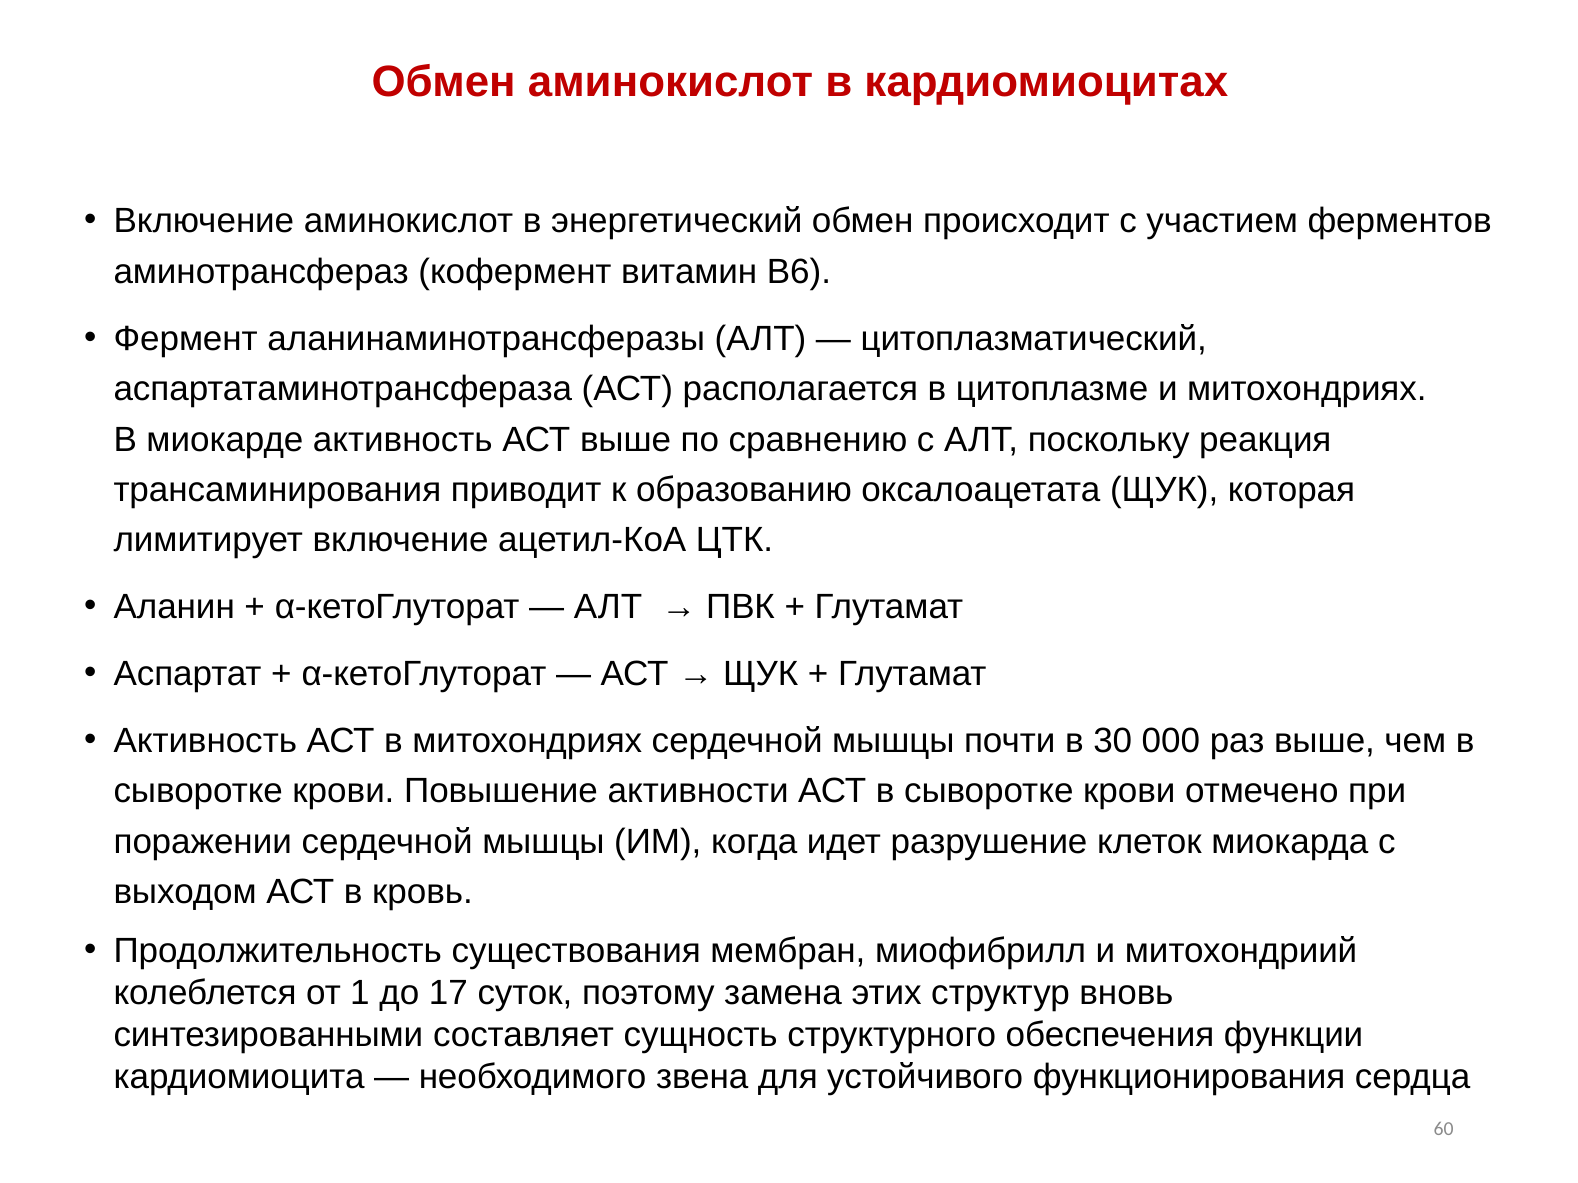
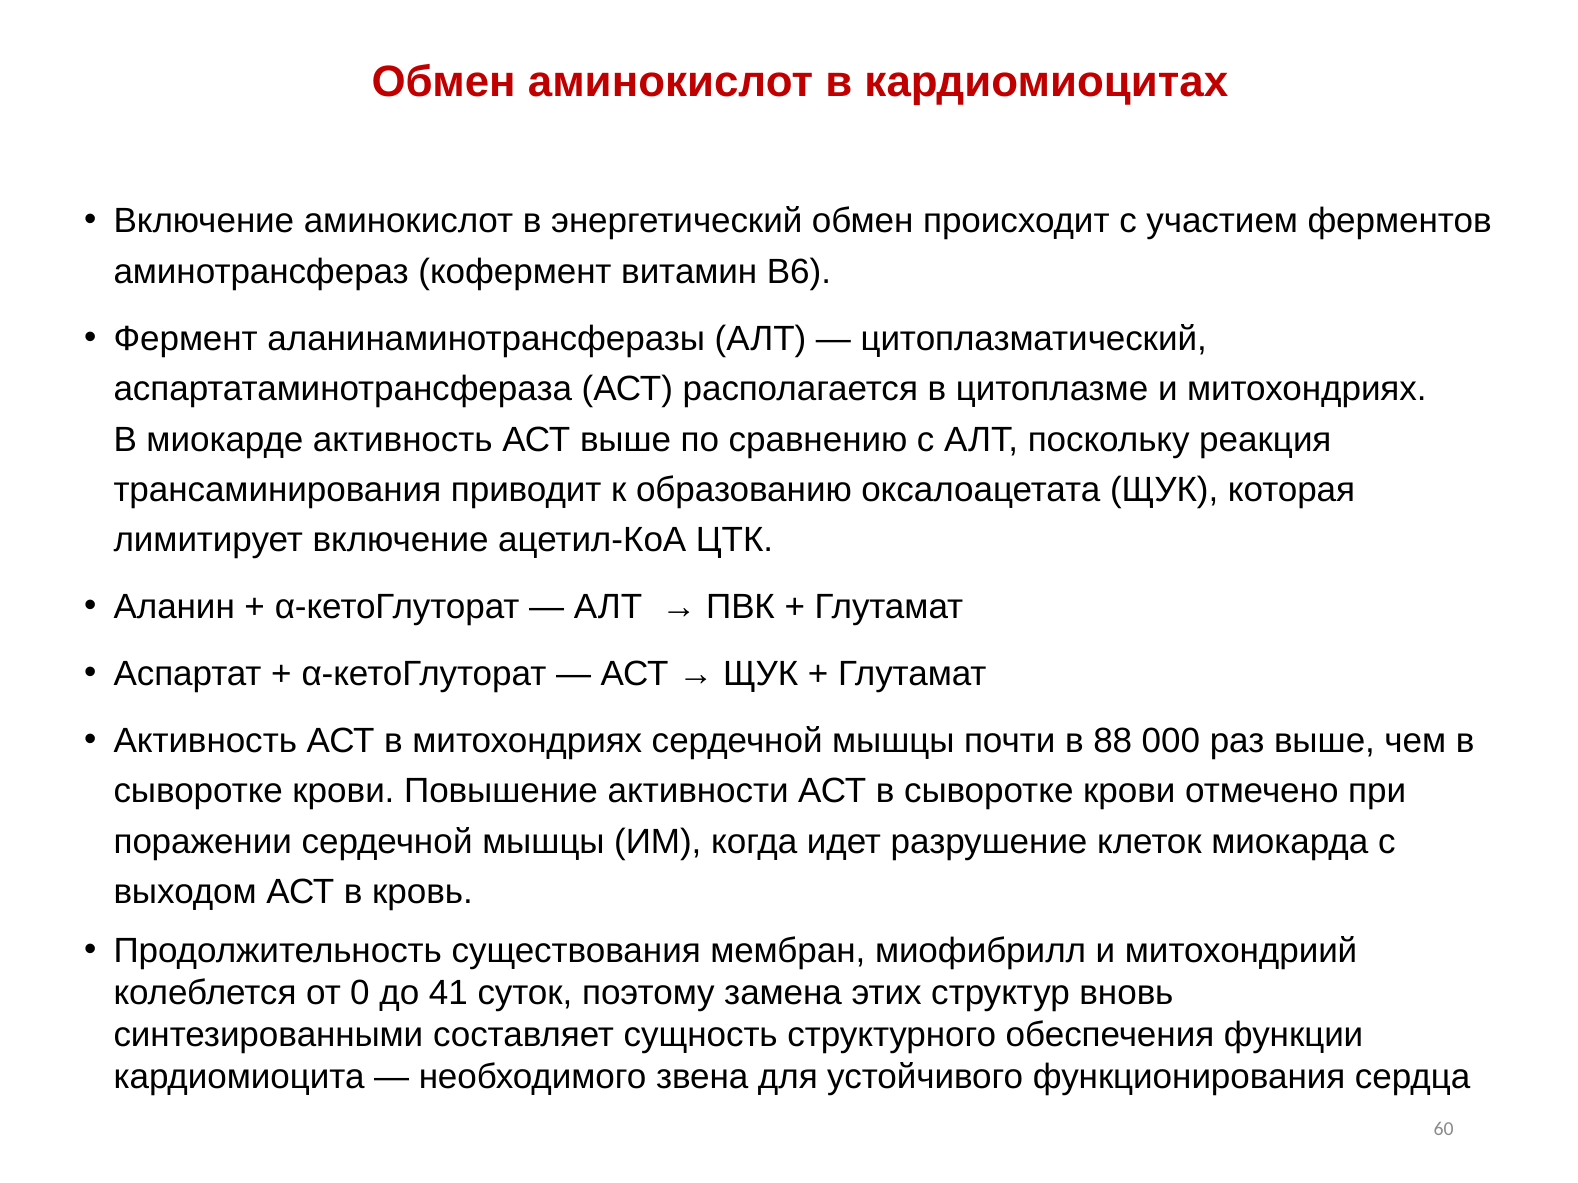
30: 30 -> 88 (1113, 741)
1: 1 -> 0 (360, 993)
17: 17 -> 41 (448, 993)
